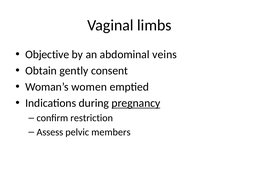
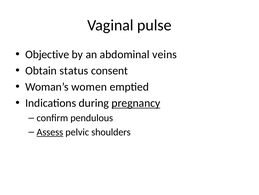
limbs: limbs -> pulse (154, 25)
gently: gently -> status (74, 70)
restriction: restriction -> pendulous (92, 118)
Assess underline: none -> present (50, 132)
members: members -> shoulders (111, 132)
